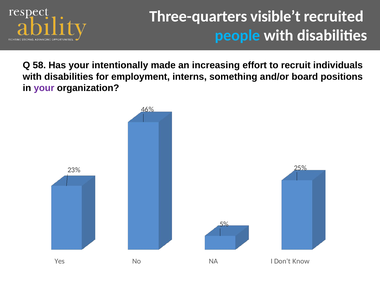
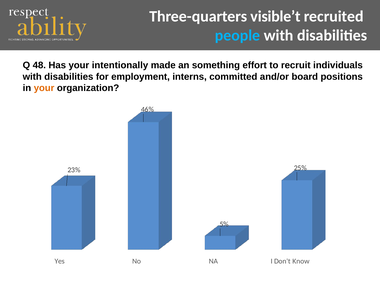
58: 58 -> 48 (39, 65)
increasing: increasing -> something (216, 65)
something: something -> committed (233, 77)
your colour: purple -> orange (44, 88)
